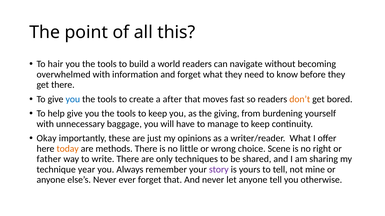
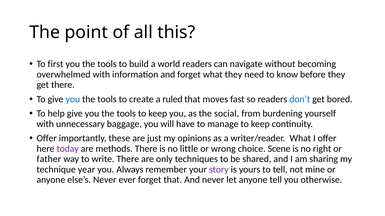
hair: hair -> first (55, 64)
after: after -> ruled (172, 99)
don’t colour: orange -> blue (300, 99)
giving: giving -> social (227, 114)
Okay: Okay -> Offer (47, 139)
today colour: orange -> purple (68, 149)
